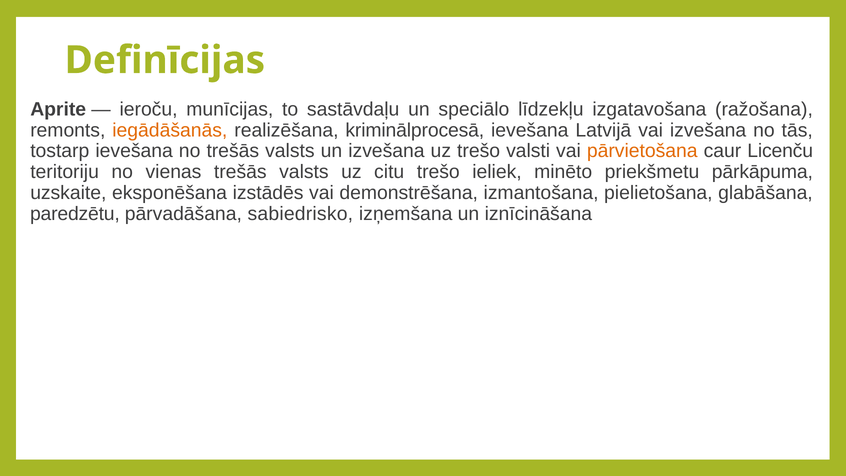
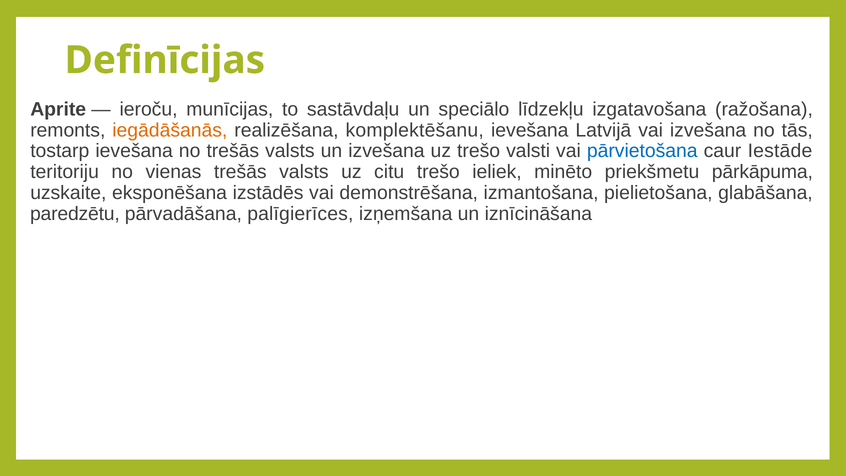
kriminālprocesā: kriminālprocesā -> komplektēšanu (415, 130)
pārvietošana colour: orange -> blue (642, 151)
Licenču: Licenču -> Iestāde (780, 151)
sabiedrisko: sabiedrisko -> palīgierīces (300, 214)
